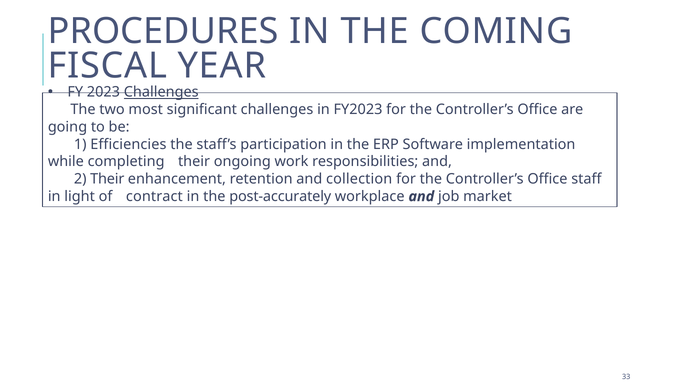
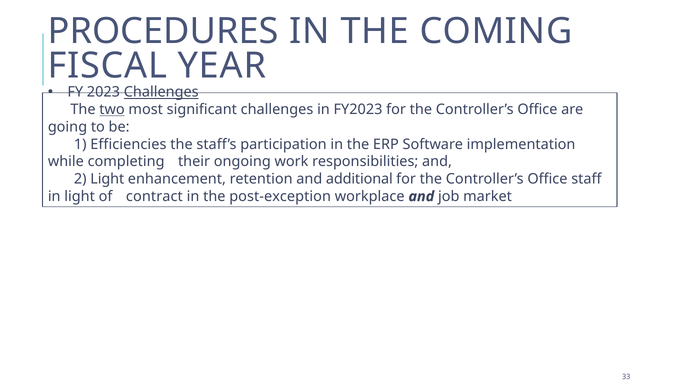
two underline: none -> present (112, 109)
2 Their: Their -> Light (107, 179)
collection: collection -> additional (359, 179)
post-accurately: post-accurately -> post-exception (280, 196)
